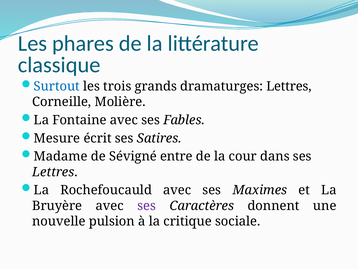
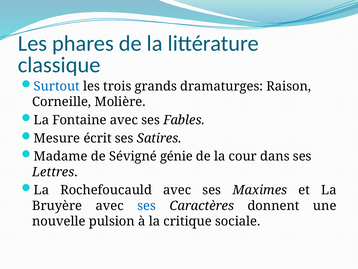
dramaturges Lettres: Lettres -> Raison (289, 86)
entre: entre -> génie (176, 156)
ses colour: purple -> blue (147, 205)
